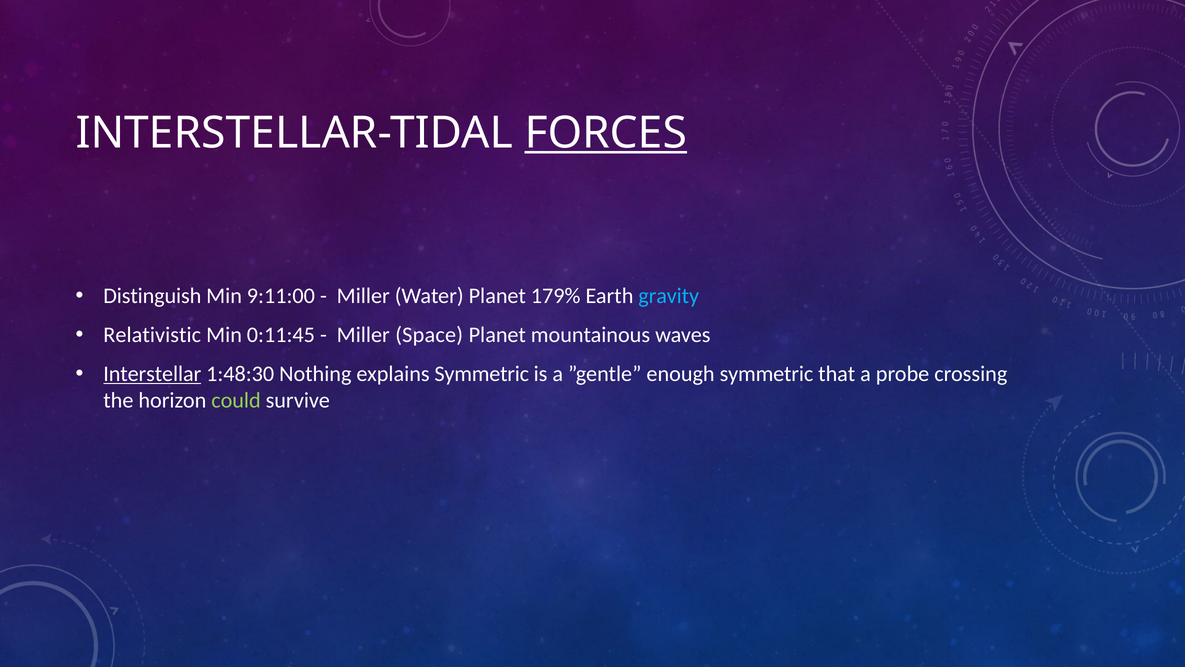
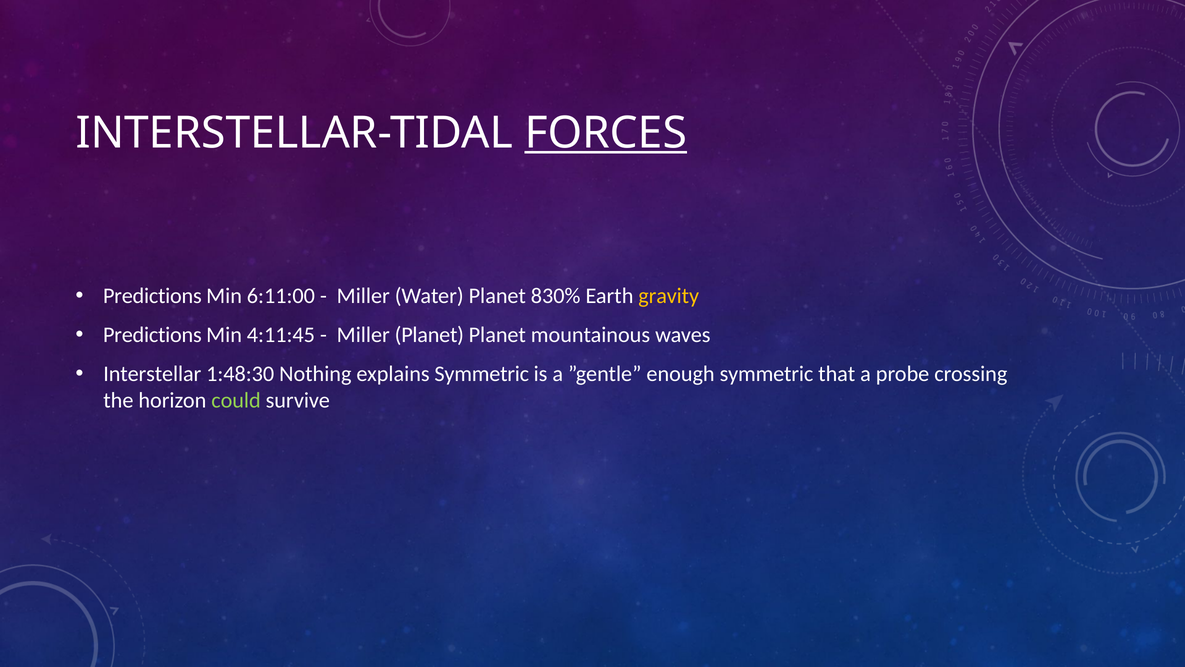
Distinguish: Distinguish -> Predictions (152, 296)
9:11:00: 9:11:00 -> 6:11:00 (281, 296)
179%: 179% -> 830% (556, 296)
gravity colour: light blue -> yellow (669, 296)
Relativistic: Relativistic -> Predictions (152, 335)
0:11:45: 0:11:45 -> 4:11:45 (281, 335)
Miller Space: Space -> Planet (429, 335)
Interstellar underline: present -> none (152, 374)
